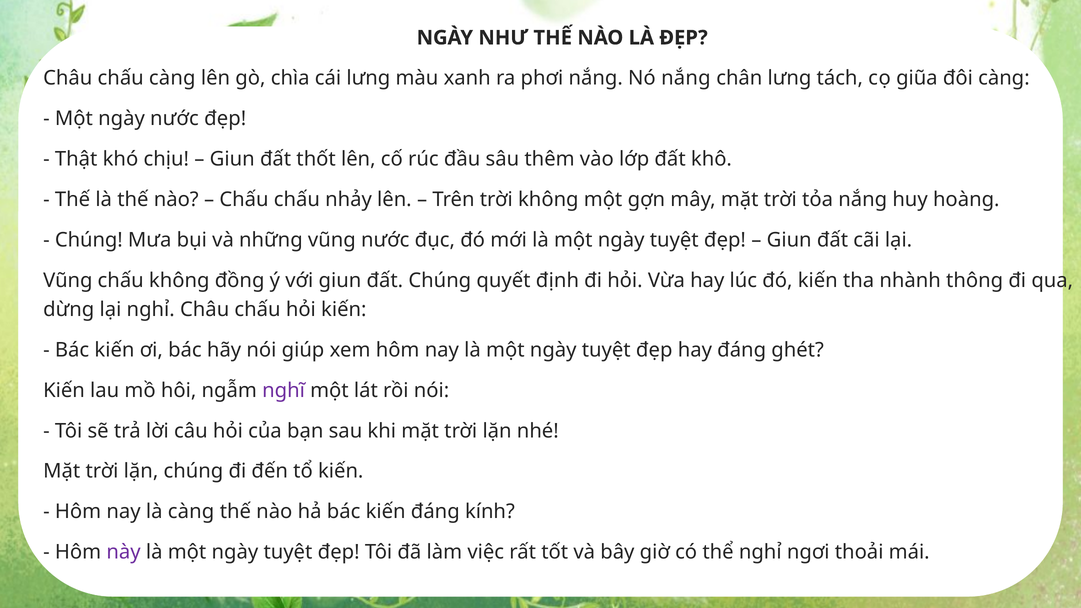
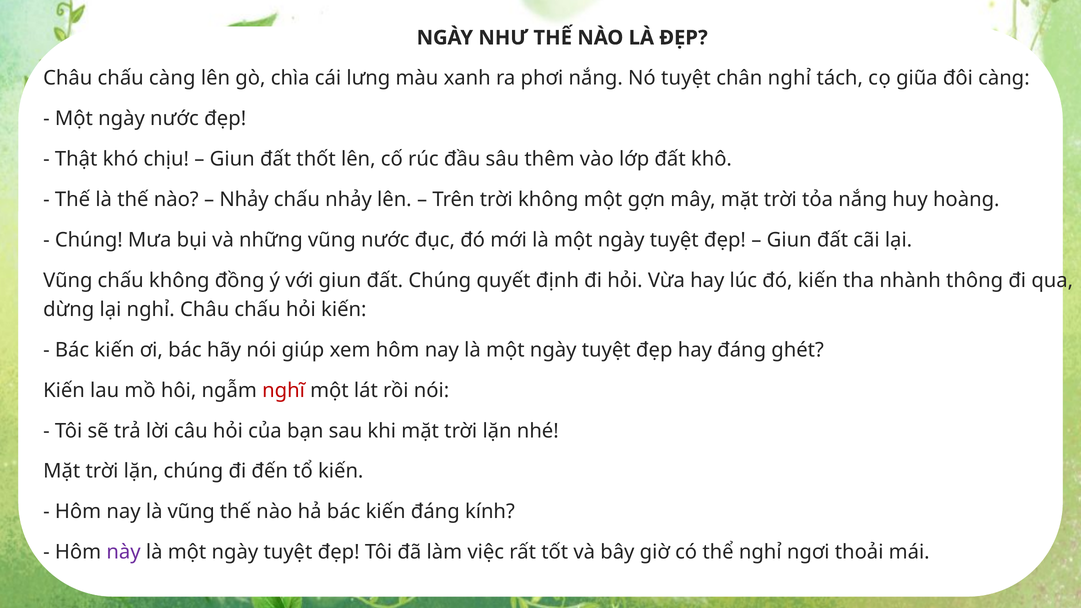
Nó nắng: nắng -> tuyệt (686, 78)
chân lưng: lưng -> nghỉ (789, 78)
Chấu: Chấu -> Nhảy (244, 199)
nghĩ colour: purple -> red (284, 390)
là càng: càng -> vũng (191, 512)
